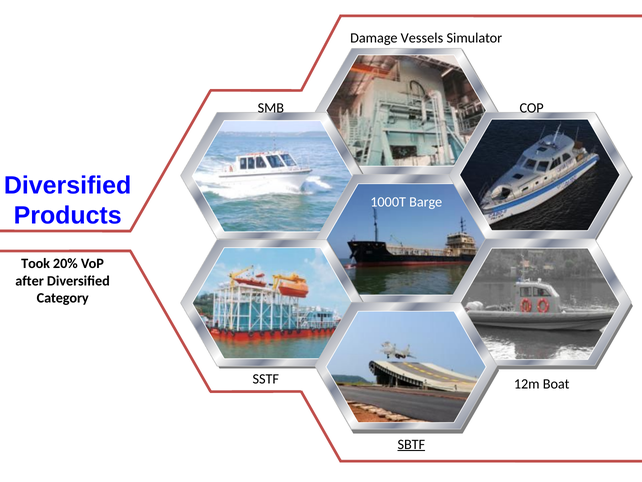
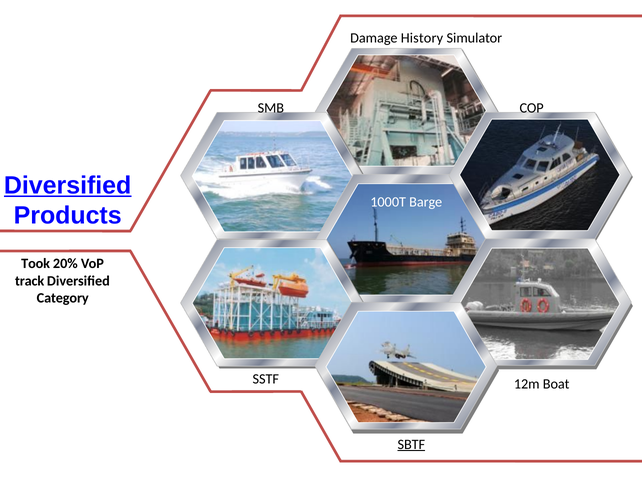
Vessels: Vessels -> History (422, 38)
Diversified underline: none -> present (68, 185)
after: after -> track (30, 281)
